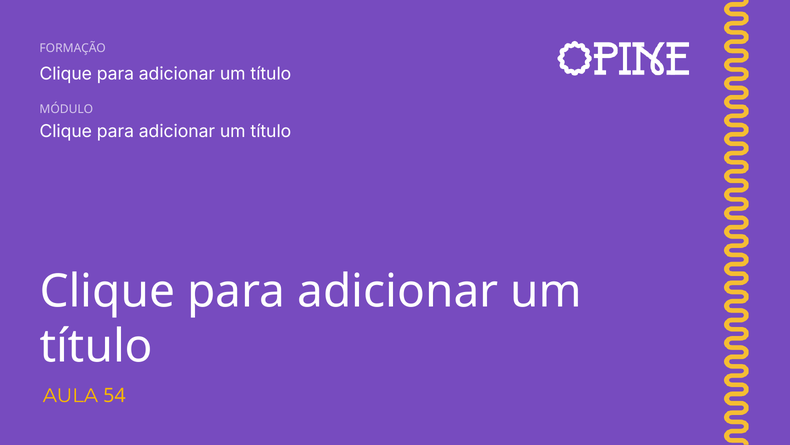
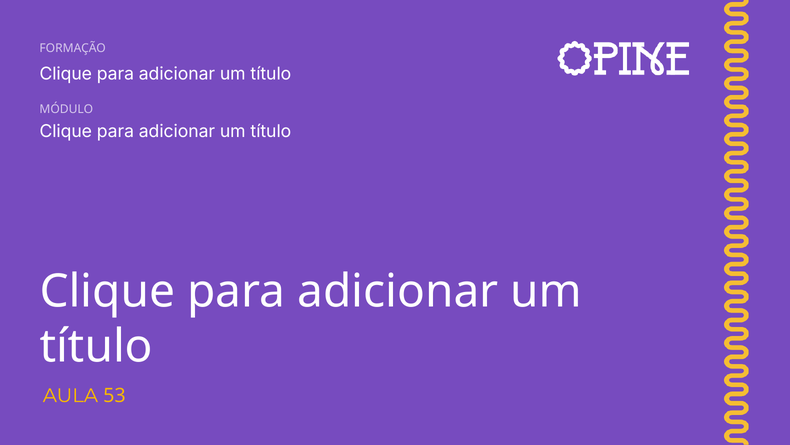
54: 54 -> 53 (114, 395)
